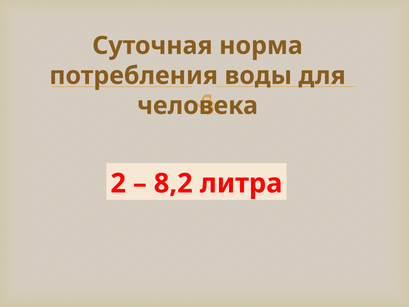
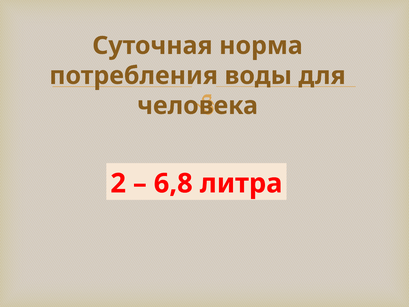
8,2: 8,2 -> 6,8 (173, 183)
